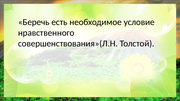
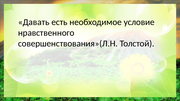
Беречь: Беречь -> Давать (34, 22)
